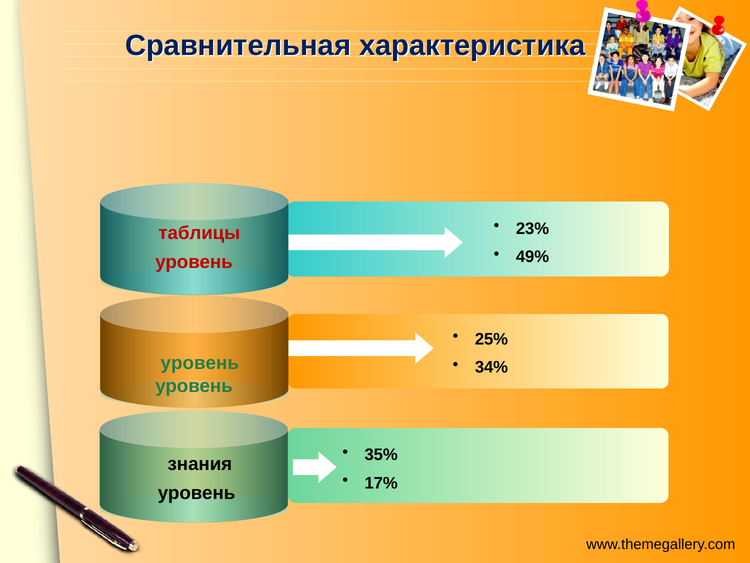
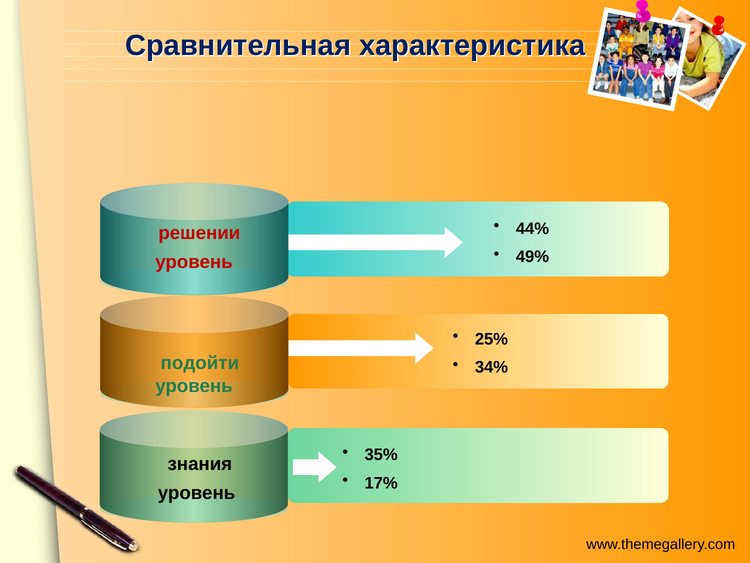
23%: 23% -> 44% (533, 228)
таблицы: таблицы -> решении (199, 233)
уровень: уровень -> подойти (200, 363)
